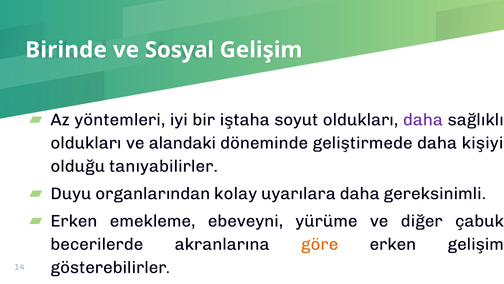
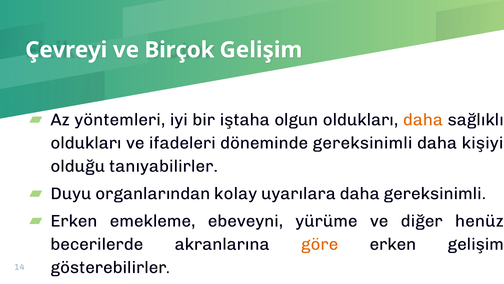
Birinde: Birinde -> Çevreyi (66, 50)
Sosyal: Sosyal -> Birçok (179, 50)
soyut: soyut -> olgun (296, 120)
daha colour: purple -> orange (423, 120)
alandaki: alandaki -> ifadeleri (182, 143)
döneminde geliştirmede: geliştirmede -> gereksinimli (362, 143)
çabuk: çabuk -> henüz (479, 221)
